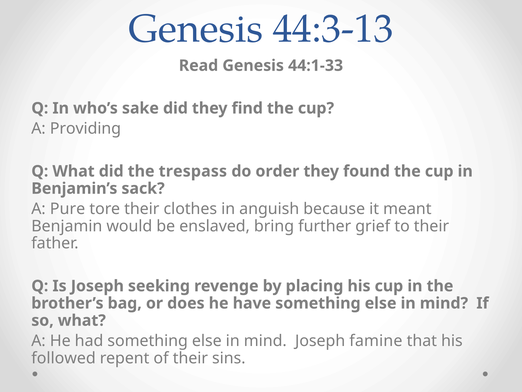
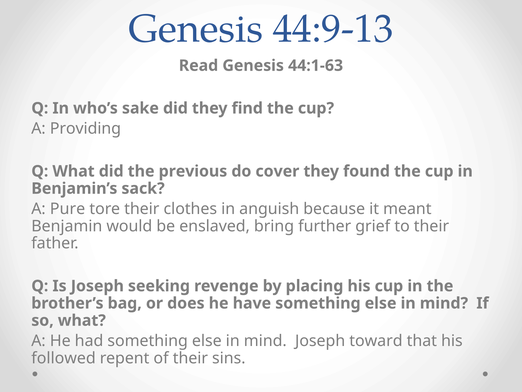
44:3-13: 44:3-13 -> 44:9-13 (333, 29)
44:1-33: 44:1-33 -> 44:1-63 (316, 65)
trespass: trespass -> previous (193, 171)
order: order -> cover (277, 171)
famine: famine -> toward (376, 340)
